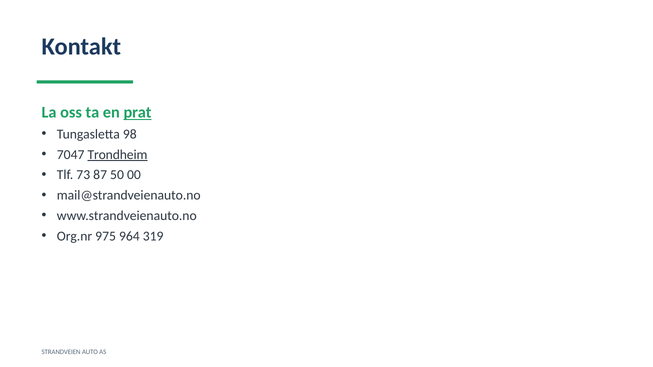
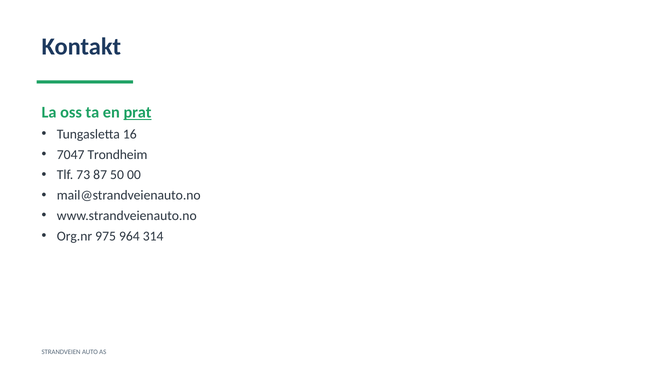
98: 98 -> 16 (130, 134)
Trondheim underline: present -> none (117, 155)
319: 319 -> 314 (153, 236)
